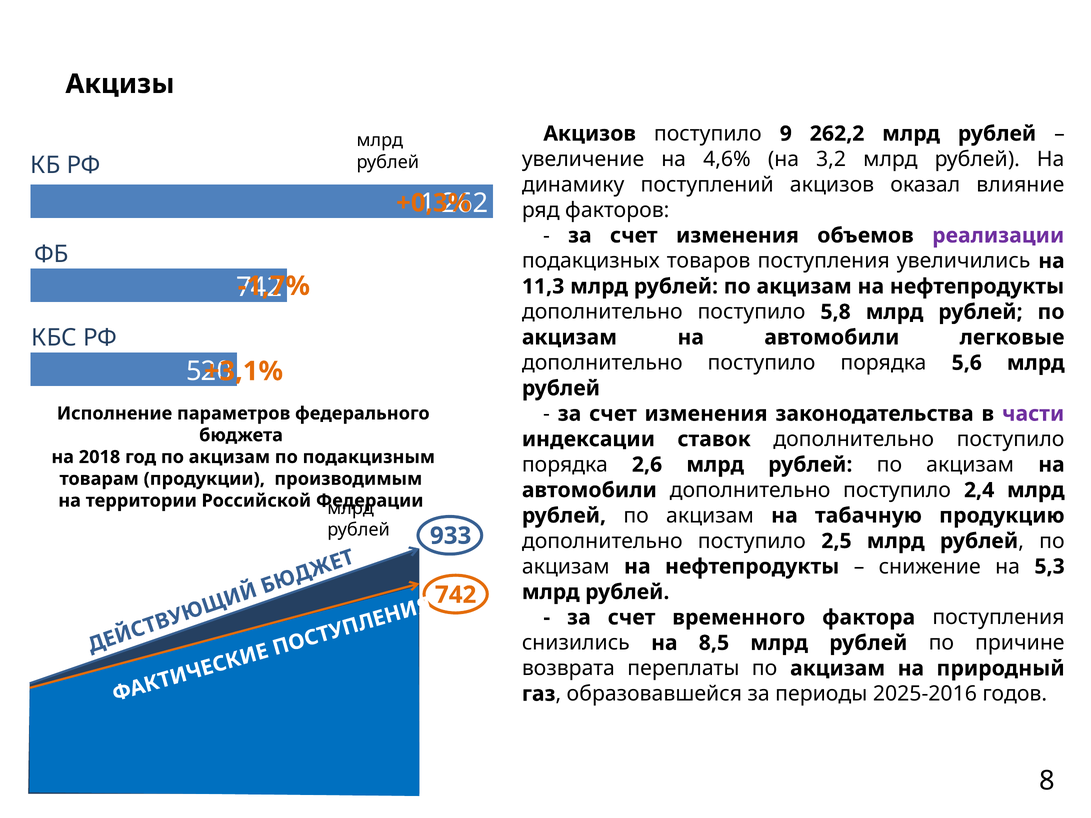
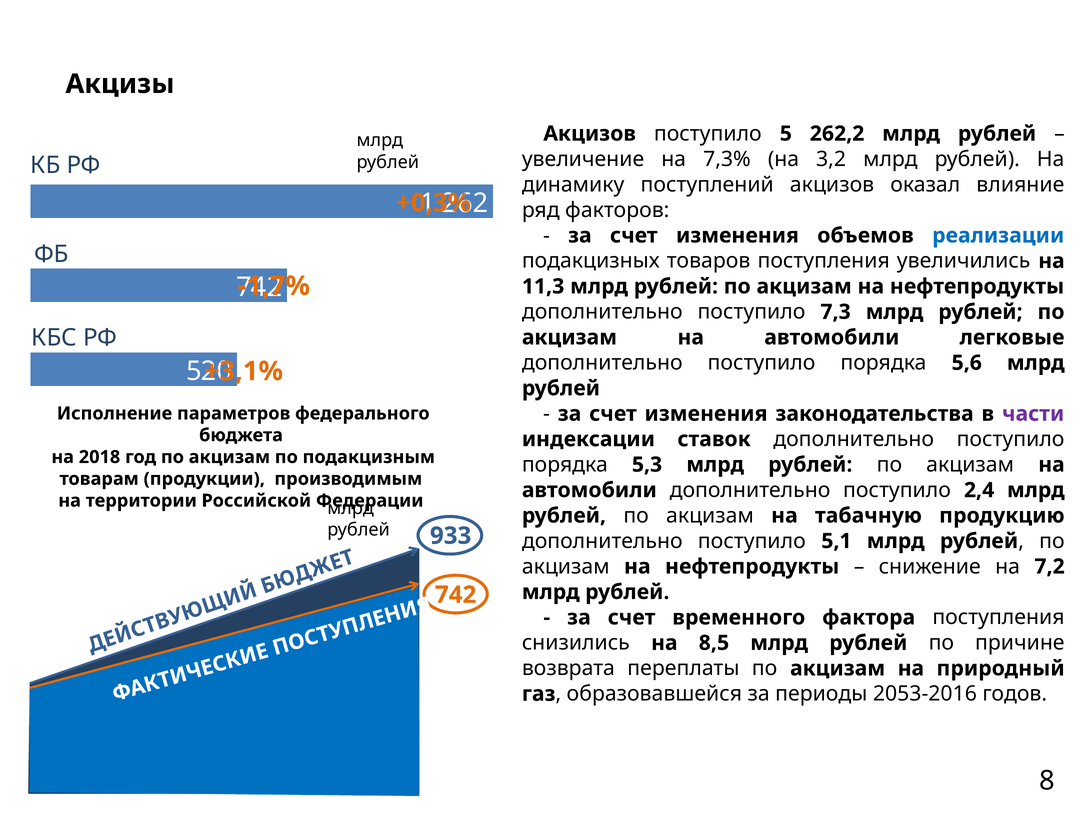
9: 9 -> 5 (786, 134)
4,6%: 4,6% -> 7,3% (727, 159)
реализации colour: purple -> blue (998, 236)
5,8: 5,8 -> 7,3 (836, 312)
2,6: 2,6 -> 5,3 (647, 465)
2,5: 2,5 -> 5,1 (836, 541)
5,3: 5,3 -> 7,2 (1050, 567)
2025-2016: 2025-2016 -> 2053-2016 (925, 694)
